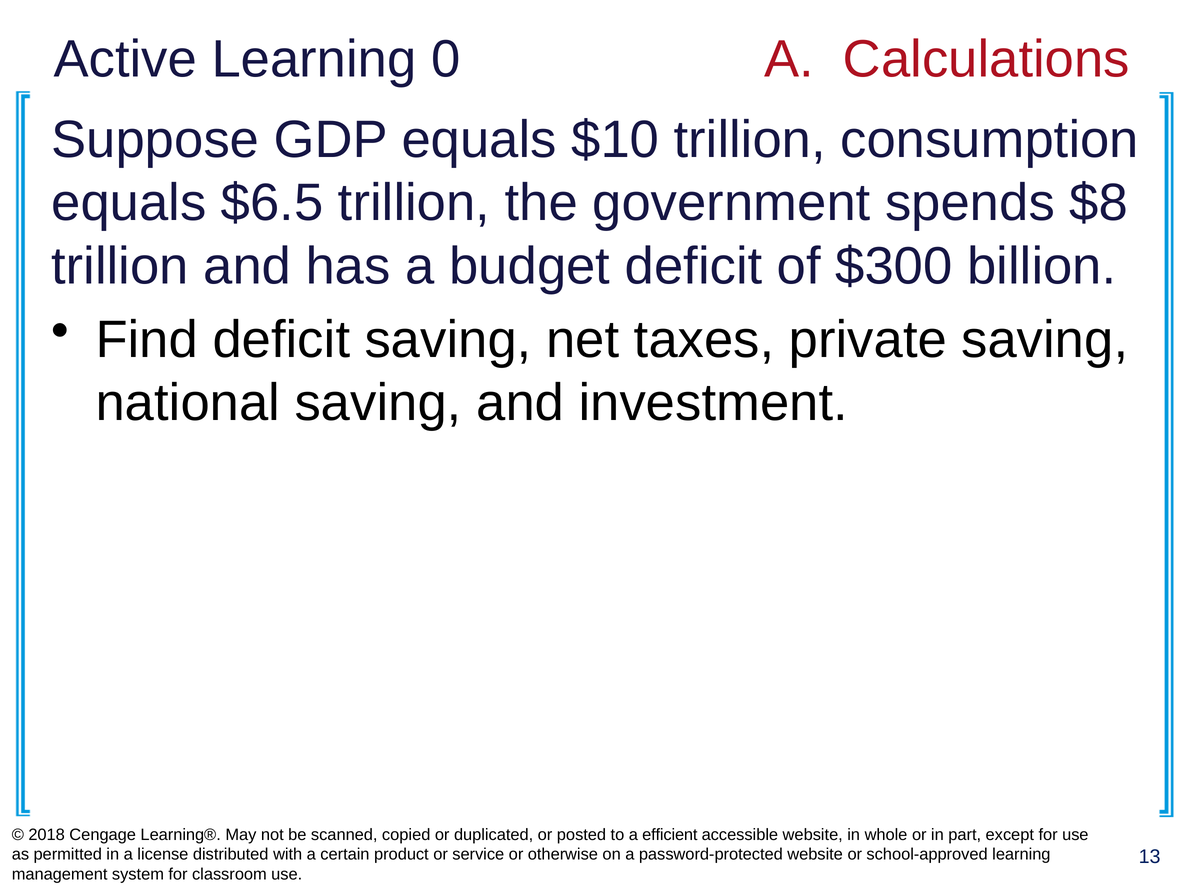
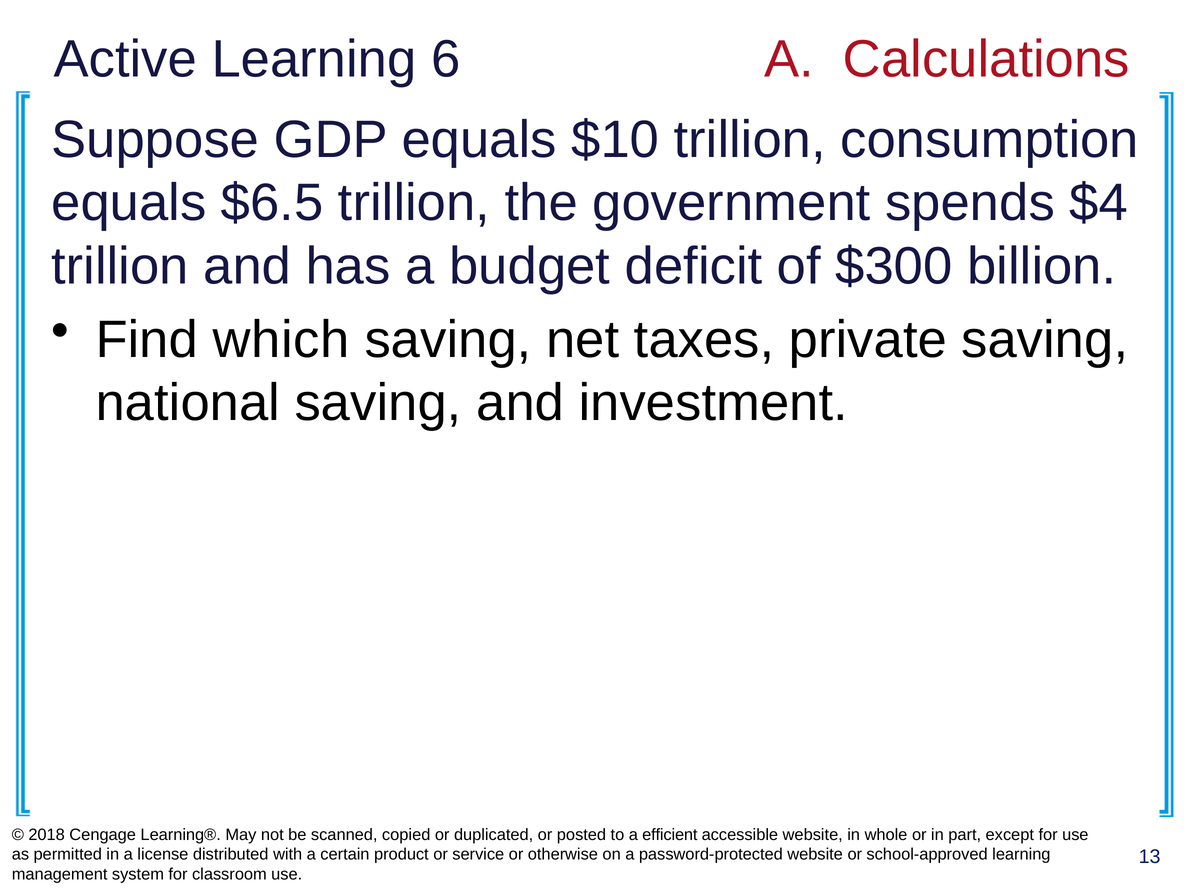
0: 0 -> 6 (446, 59)
$8: $8 -> $4 (1099, 203)
Find deficit: deficit -> which (281, 340)
